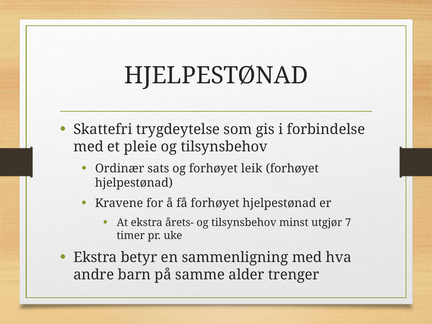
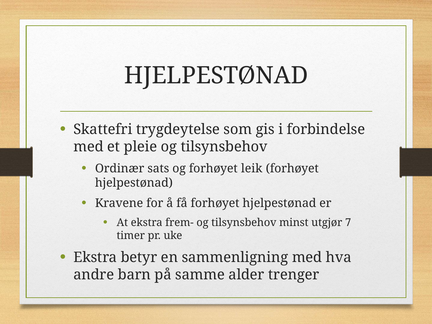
årets-: årets- -> frem- (180, 223)
